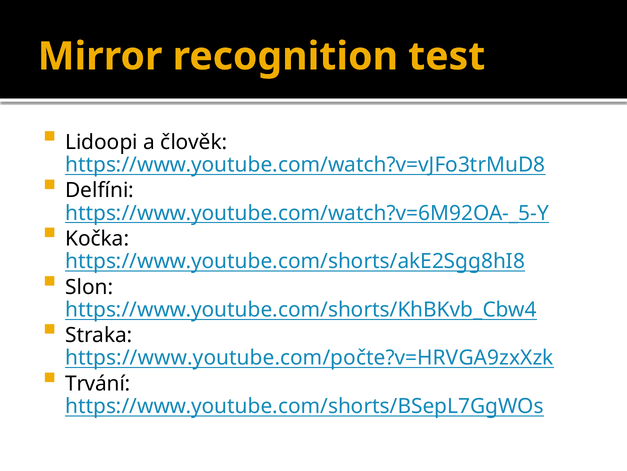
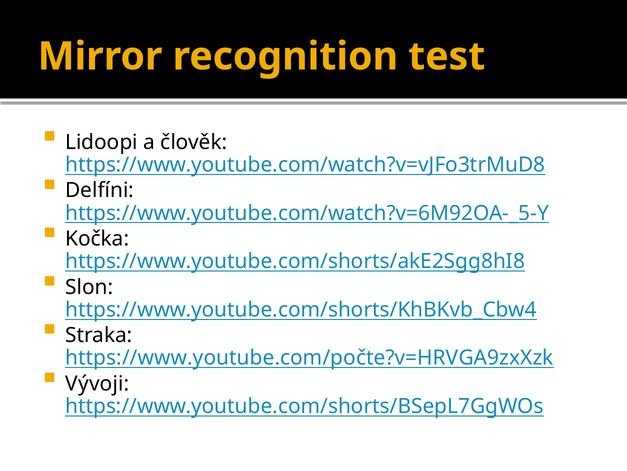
Trvání: Trvání -> Vývoji (98, 383)
